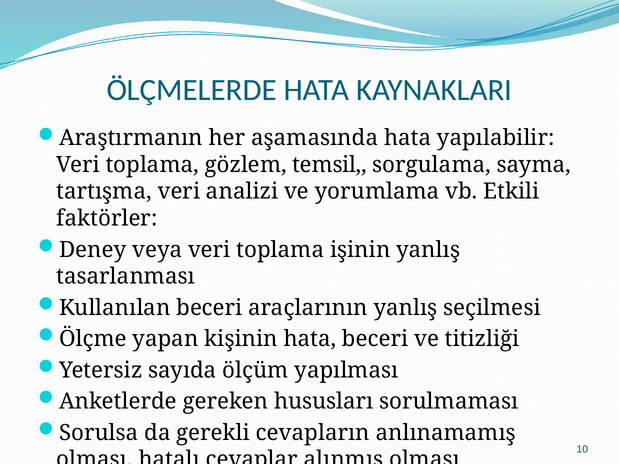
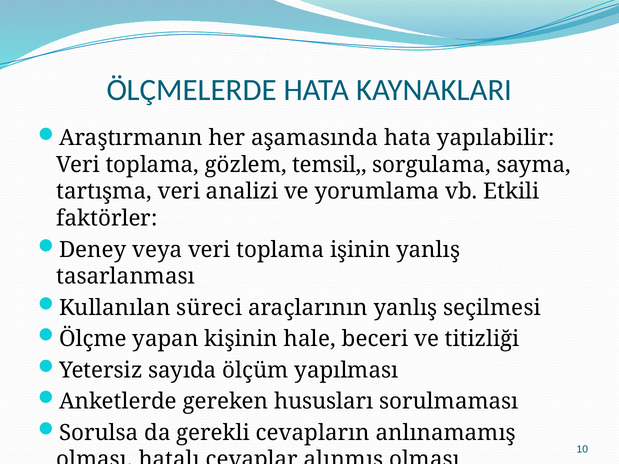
Kullanılan beceri: beceri -> süreci (209, 308)
kişinin hata: hata -> hale (310, 339)
